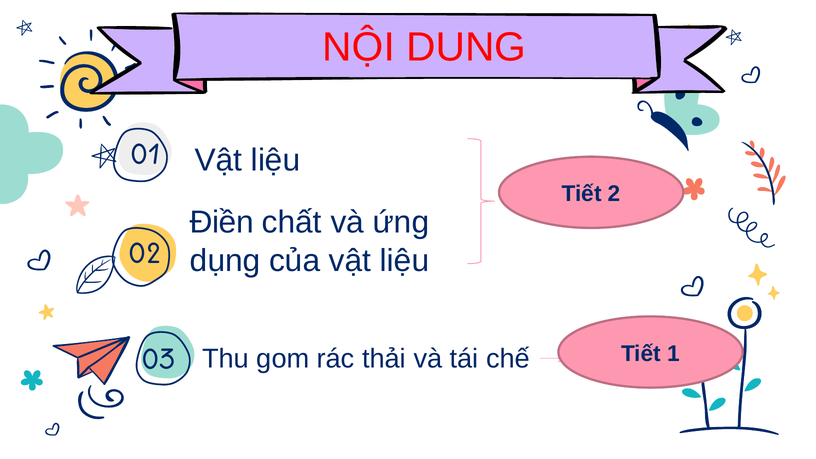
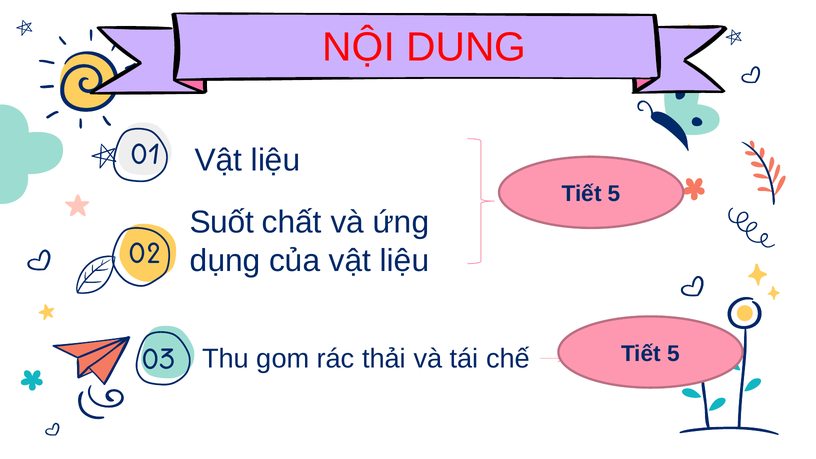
2: 2 -> 5 (614, 194)
Điền: Điền -> Suốt (222, 222)
1: 1 -> 5 (674, 354)
